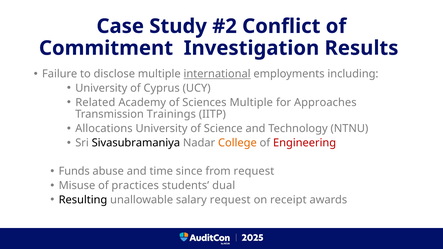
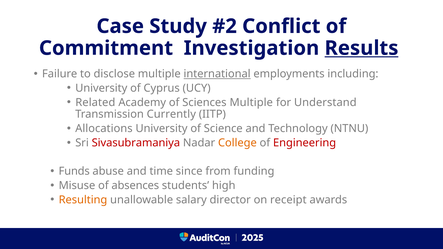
Results underline: none -> present (361, 48)
Approaches: Approaches -> Understand (325, 102)
Trainings: Trainings -> Currently (171, 114)
Sivasubramaniya colour: black -> red (136, 143)
from request: request -> funding (254, 171)
practices: practices -> absences (135, 186)
dual: dual -> high (224, 186)
Resulting colour: black -> orange (83, 200)
salary request: request -> director (230, 200)
